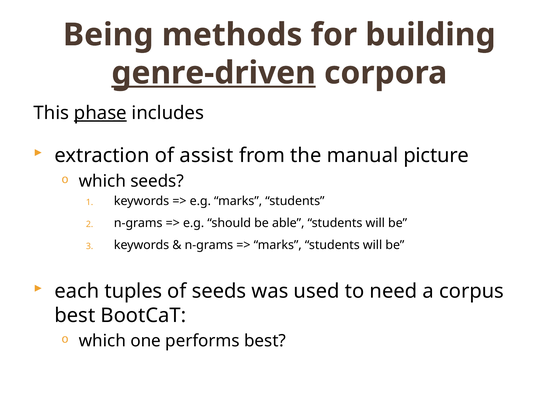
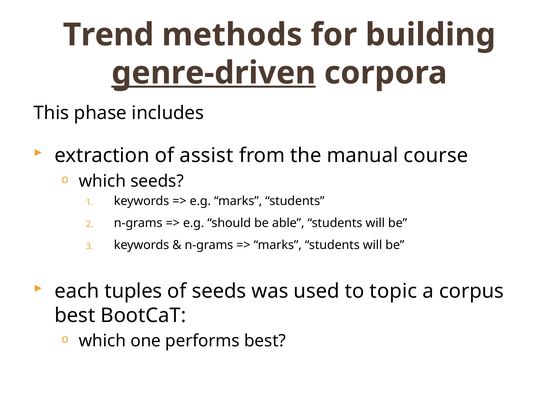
Being: Being -> Trend (108, 35)
phase underline: present -> none (100, 113)
picture: picture -> course (436, 156)
need: need -> topic (393, 291)
